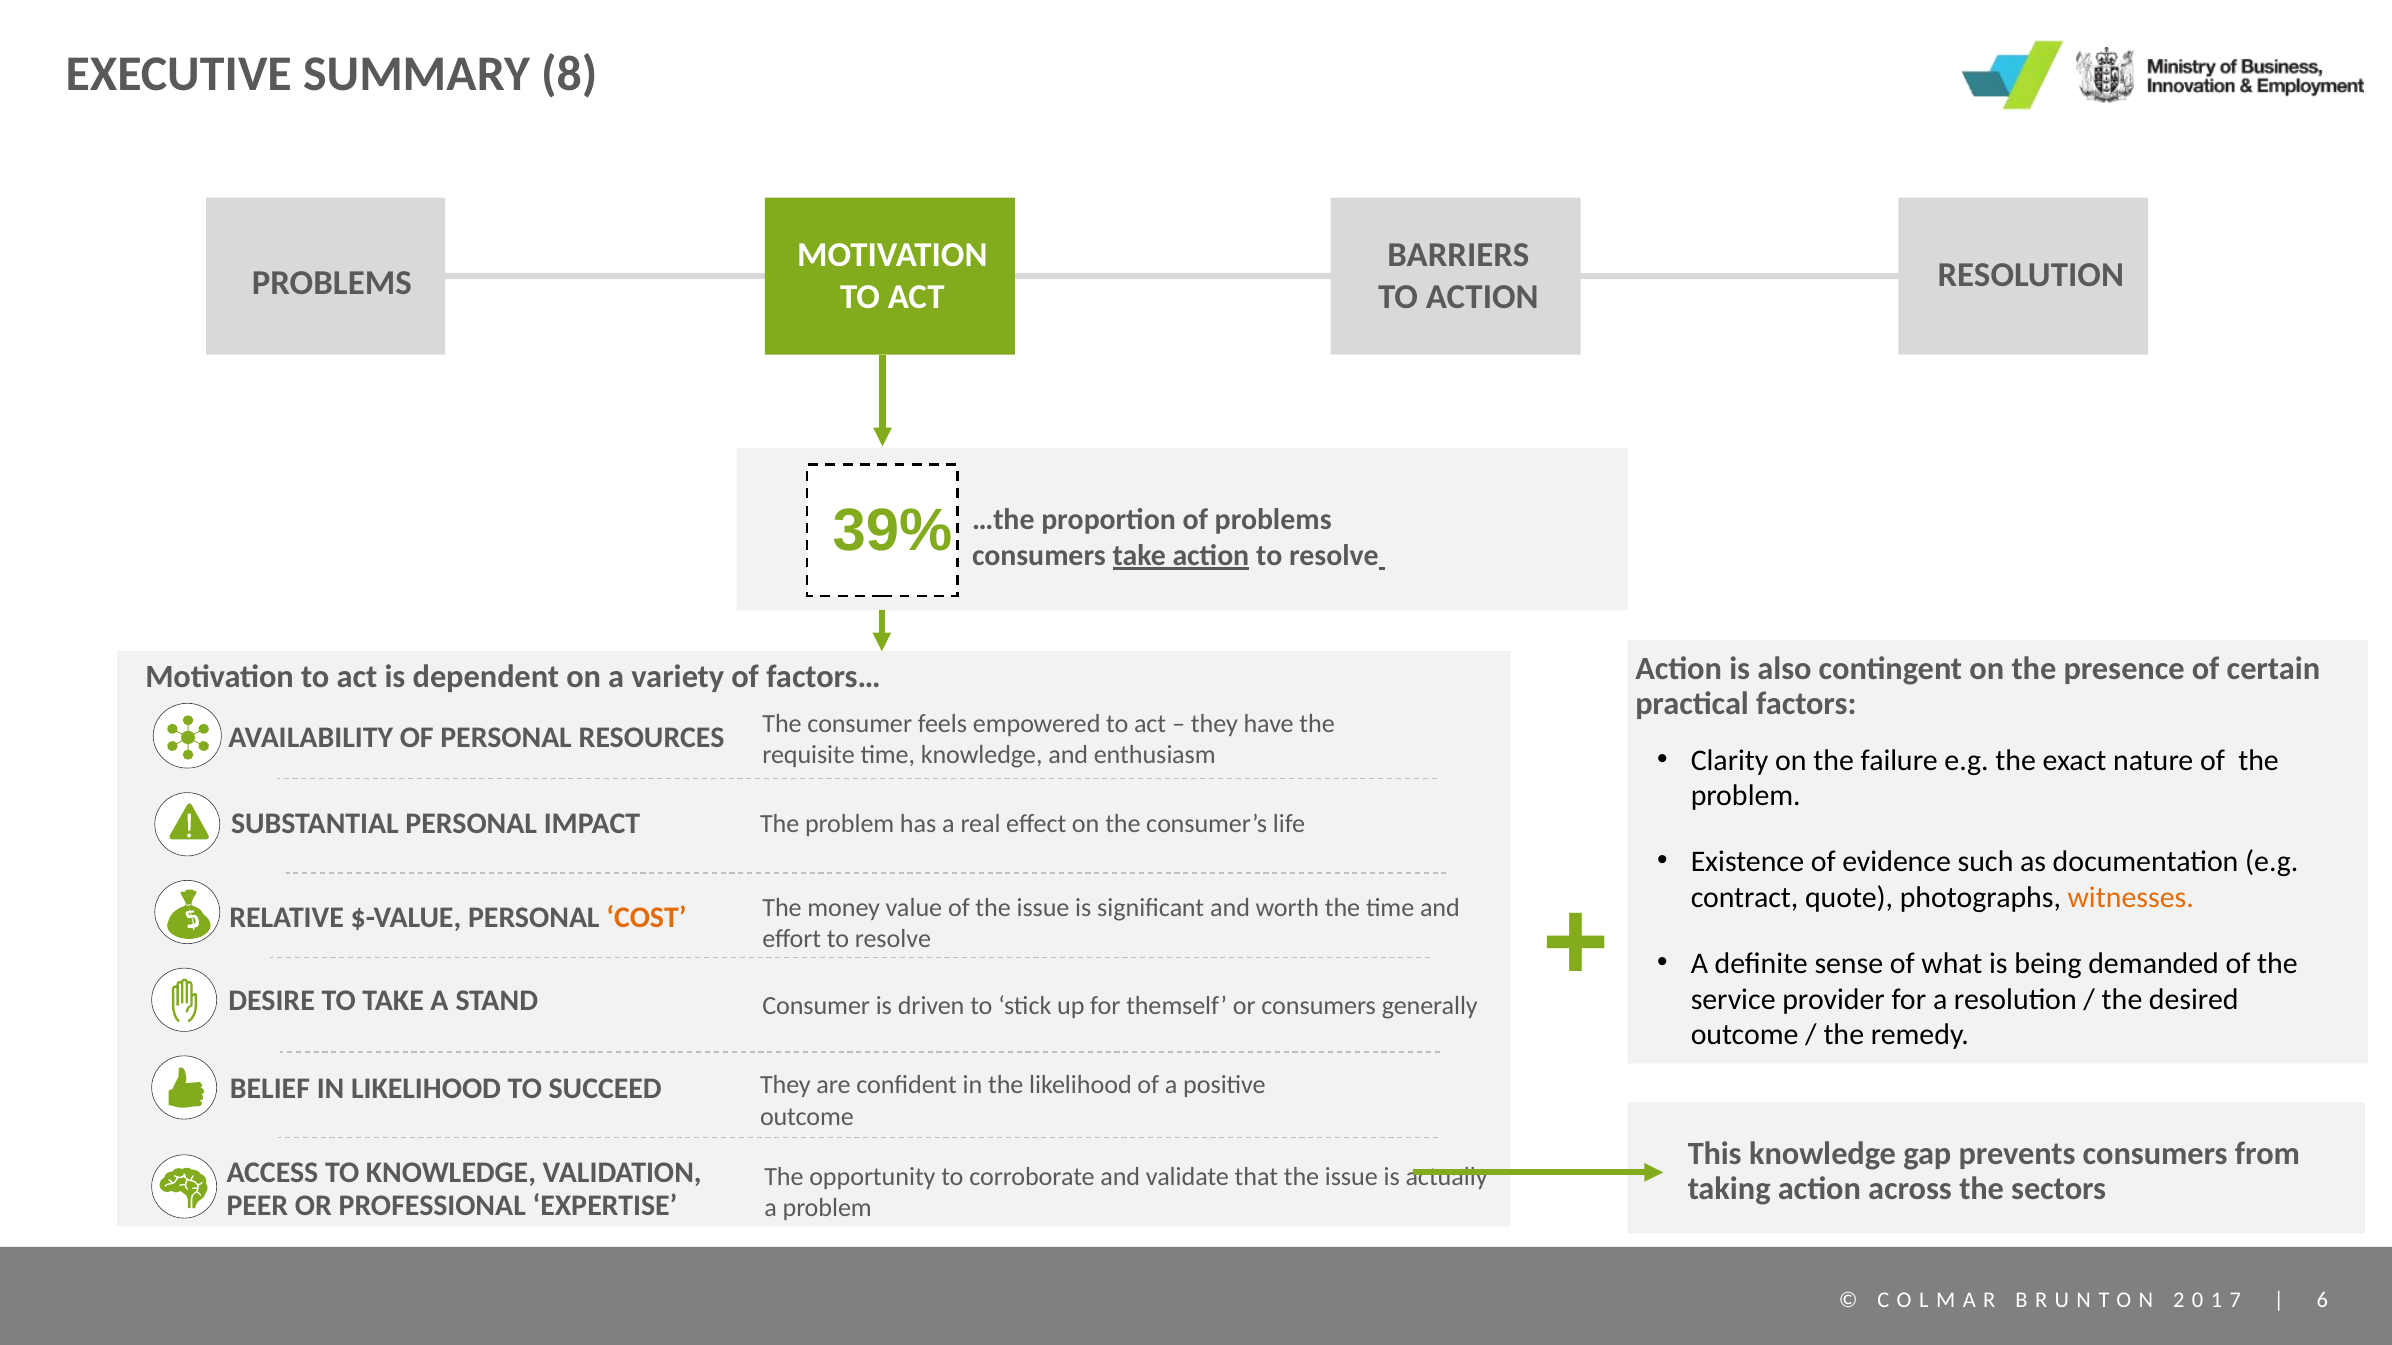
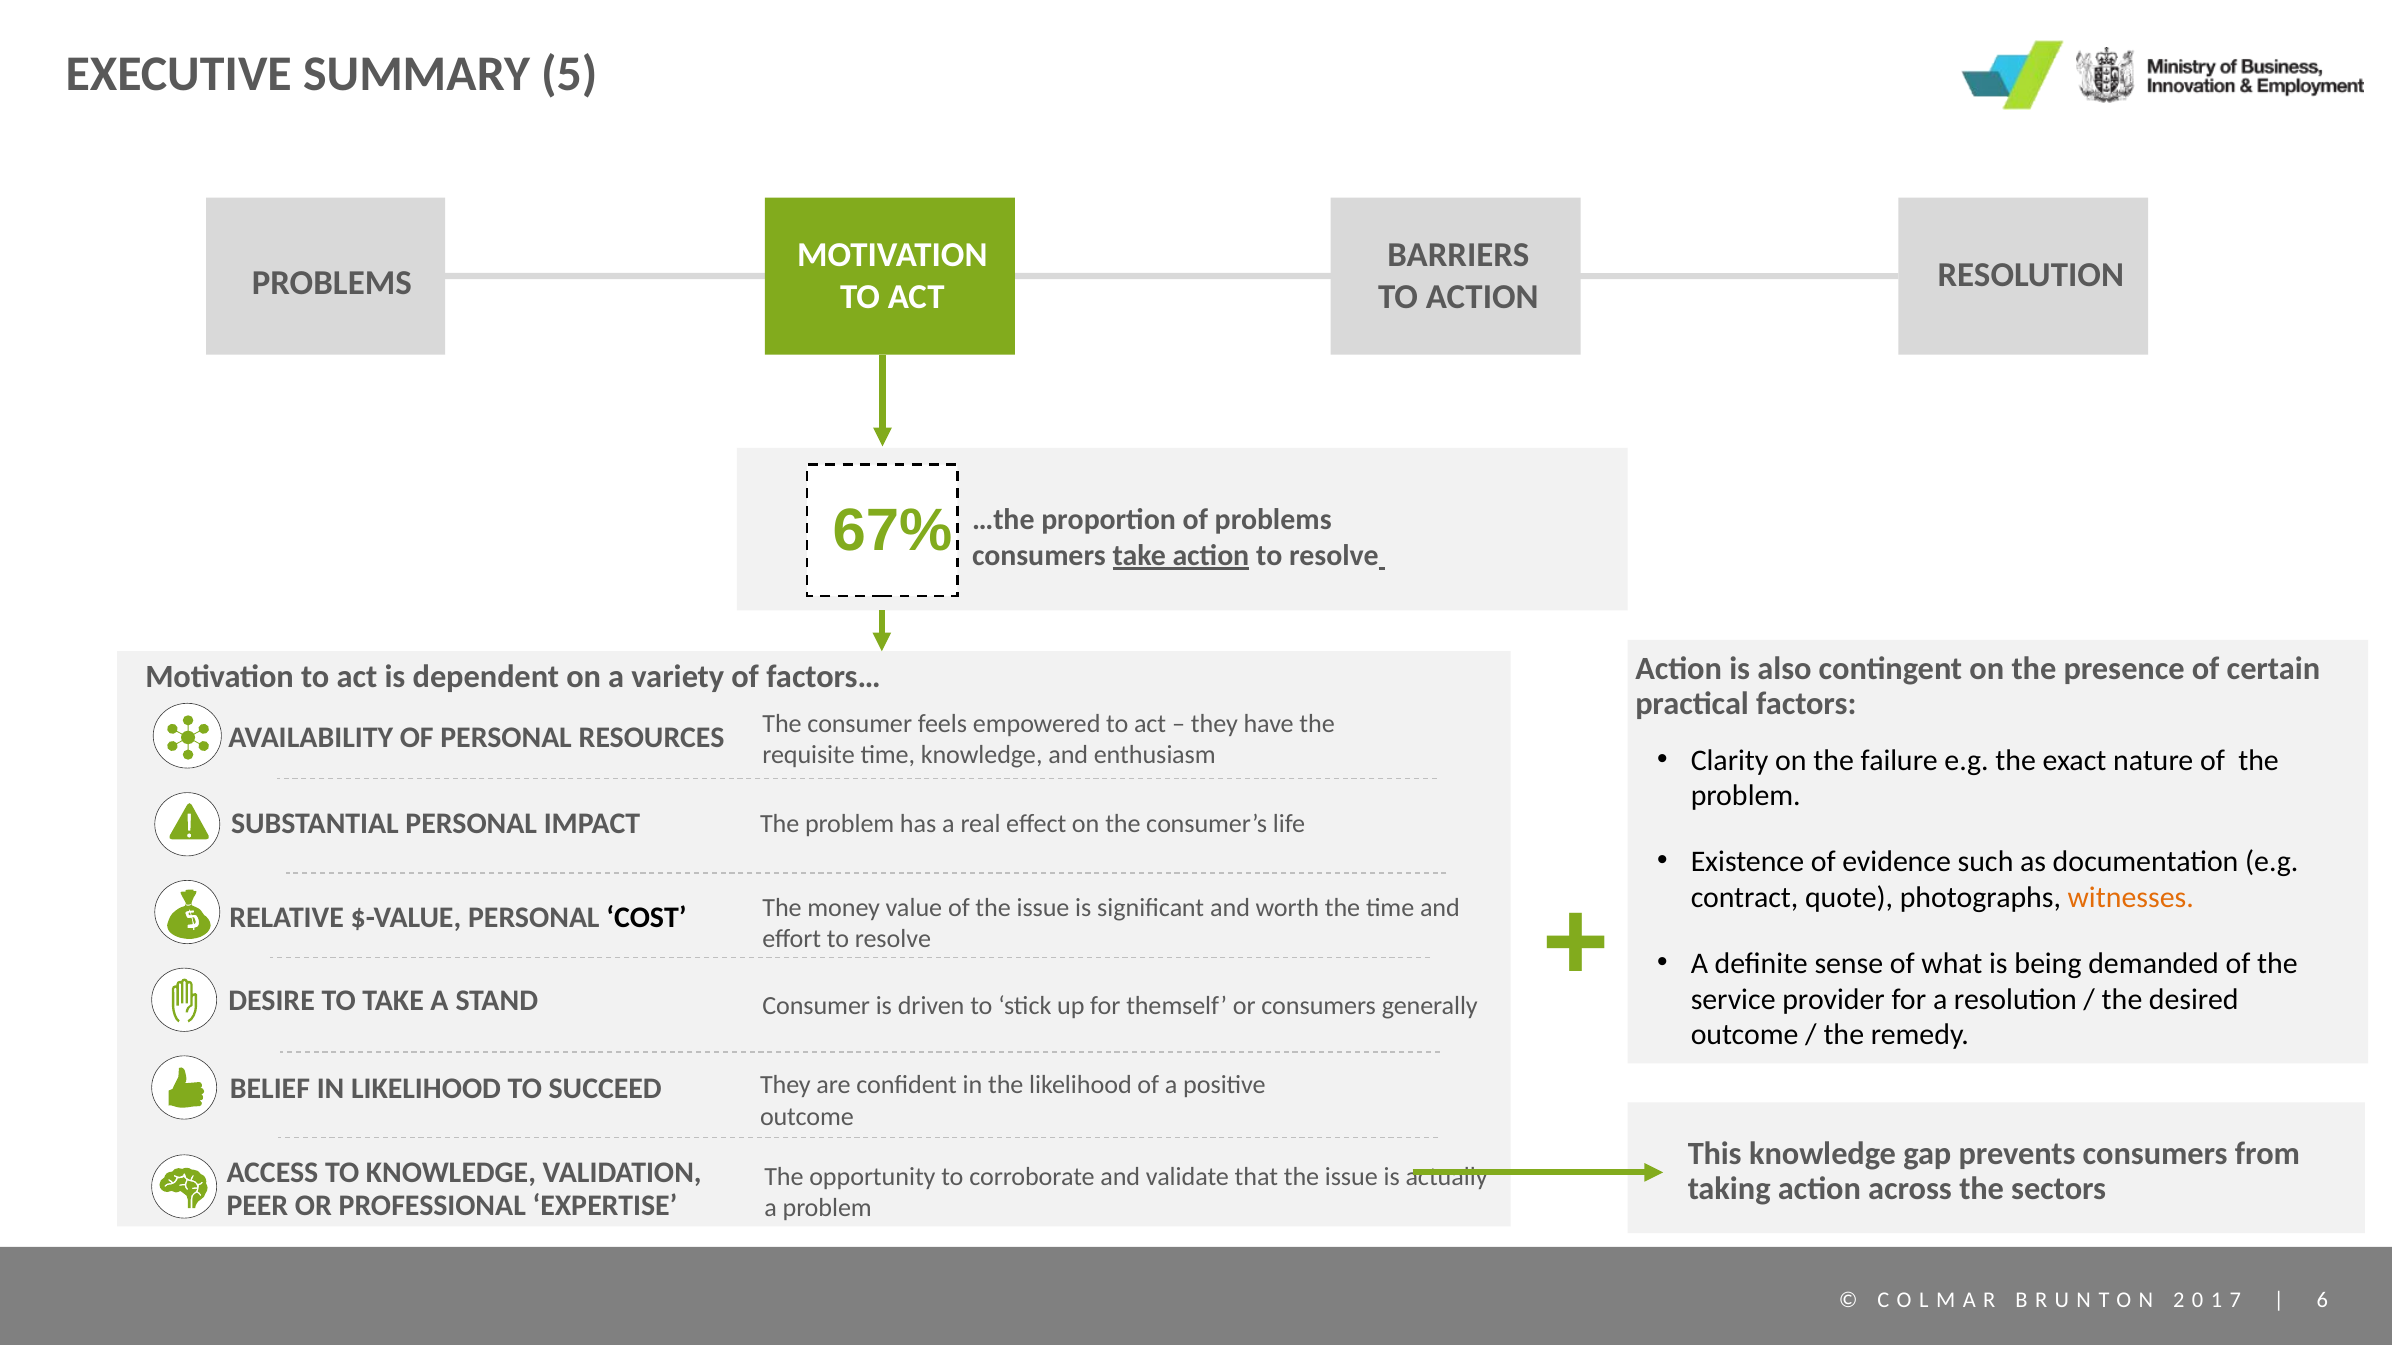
8: 8 -> 5 (569, 75)
39%: 39% -> 67% (893, 531)
COST colour: orange -> black (646, 918)
